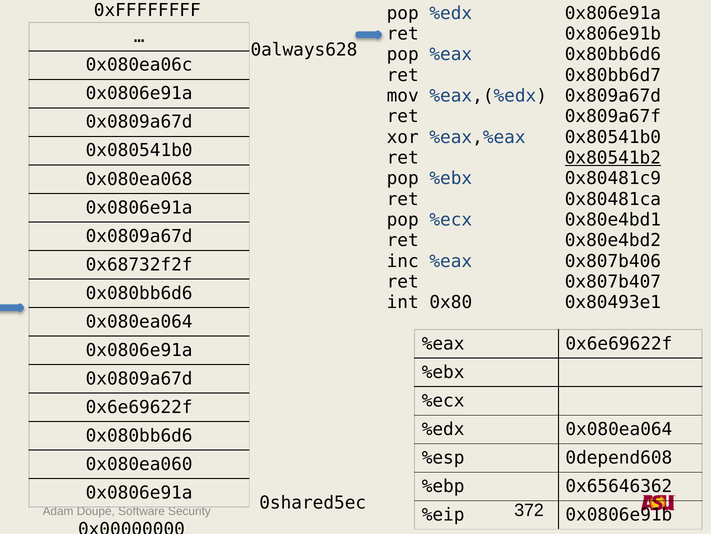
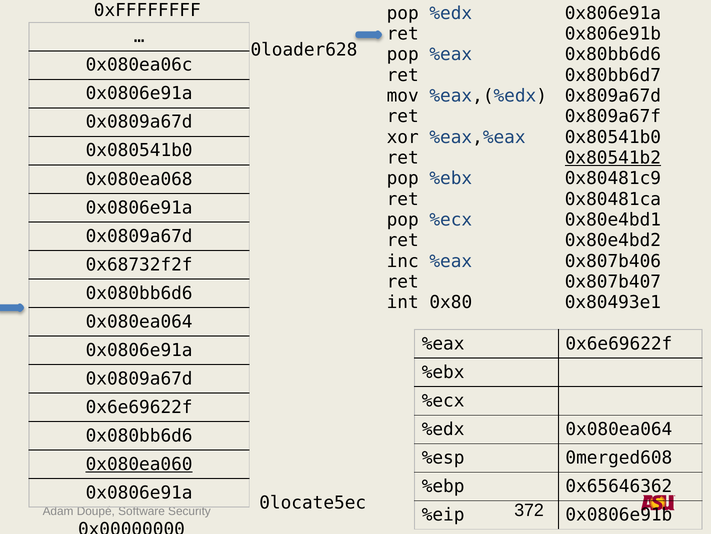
0always628: 0always628 -> 0loader628 (304, 50)
0depend608: 0depend608 -> 0merged608 (619, 457)
0x080ea060 underline: none -> present (139, 464)
0shared5ec: 0shared5ec -> 0locate5ec (313, 502)
